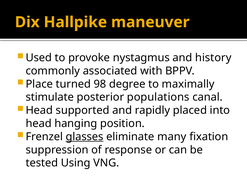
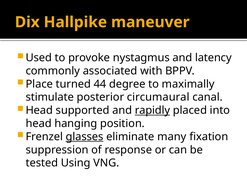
history: history -> latency (213, 58)
98: 98 -> 44 (100, 84)
populations: populations -> circumaural (158, 97)
rapidly underline: none -> present (152, 110)
